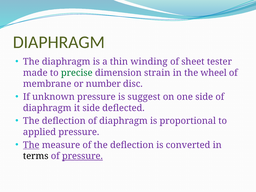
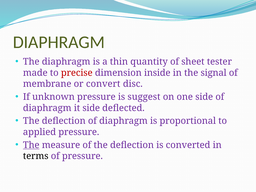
winding: winding -> quantity (149, 62)
precise colour: green -> red (77, 73)
strain: strain -> inside (157, 73)
wheel: wheel -> signal (214, 73)
number: number -> convert (103, 84)
pressure underline: present -> none (82, 156)
